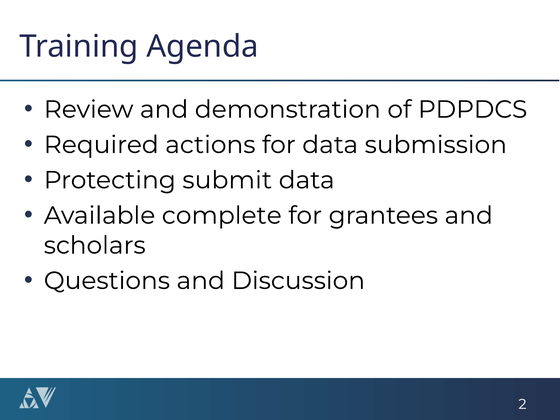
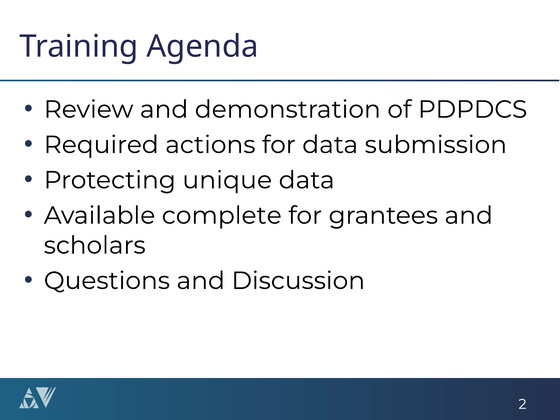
submit: submit -> unique (227, 180)
